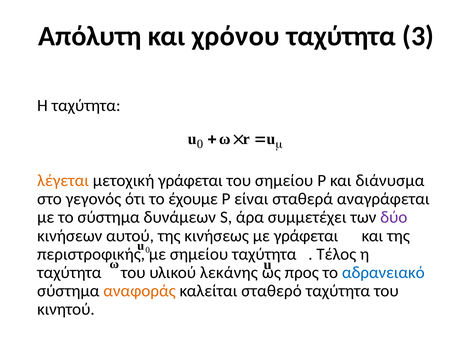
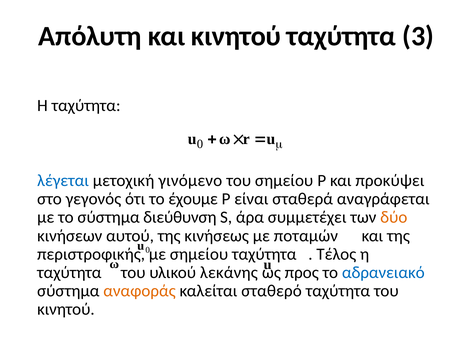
και χρόνου: χρόνου -> κινητού (236, 36)
λέγεται colour: orange -> blue (63, 181)
μετοχική γράφεται: γράφεται -> γινόμενο (190, 181)
διάνυσμα: διάνυσμα -> προκύψει (390, 181)
δυνάμεων: δυνάμεων -> διεύθυνση (180, 217)
δύο colour: purple -> orange (394, 217)
με γράφεται: γράφεται -> ποταμών (306, 236)
